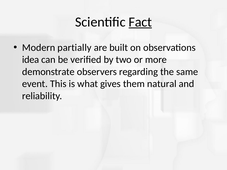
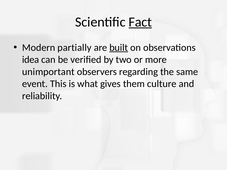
built underline: none -> present (119, 48)
demonstrate: demonstrate -> unimportant (48, 72)
natural: natural -> culture (162, 84)
